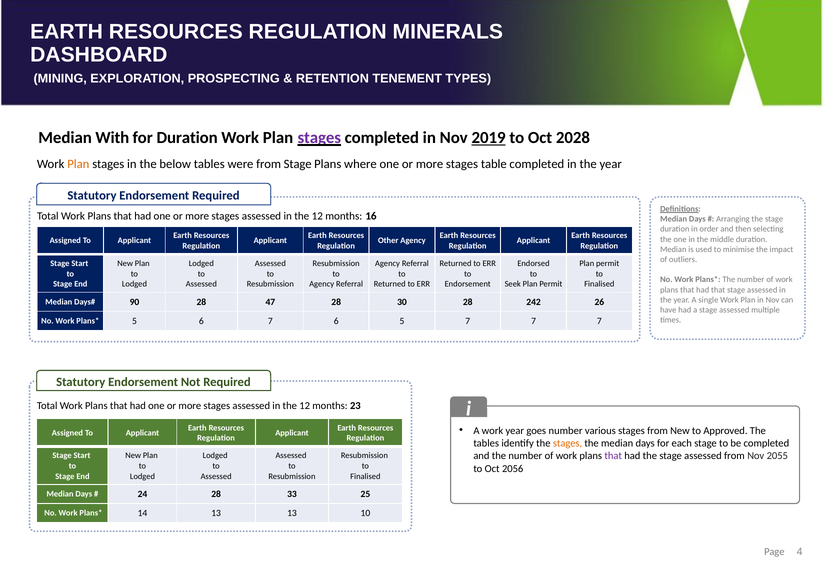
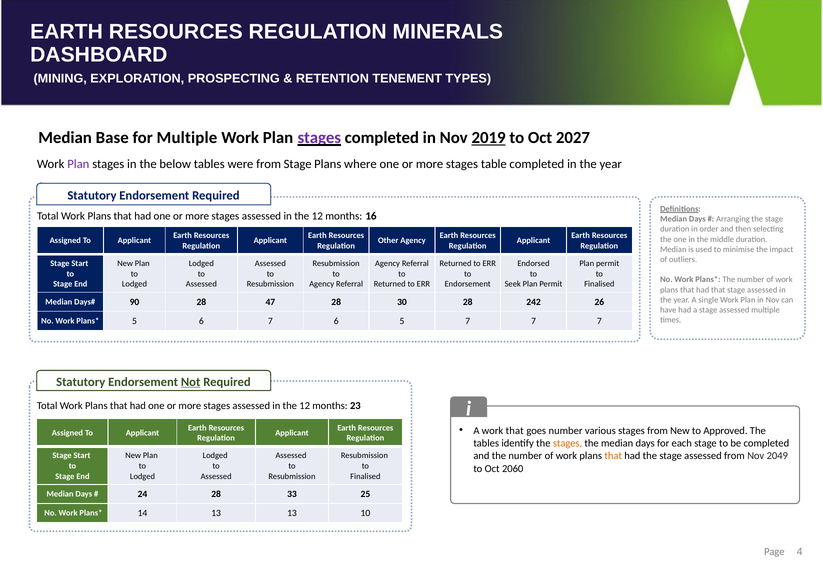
With: With -> Base (112, 138)
for Duration: Duration -> Multiple (187, 138)
2028: 2028 -> 2027 (573, 138)
Plan colour: orange -> purple (78, 164)
Not underline: none -> present (191, 382)
work year: year -> that (515, 430)
that colour: purple -> orange (613, 456)
2055: 2055 -> 2049 (777, 456)
2056: 2056 -> 2060 (513, 468)
